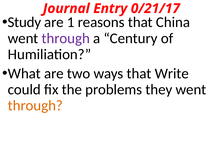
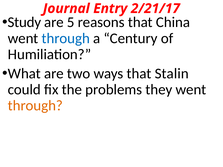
0/21/17: 0/21/17 -> 2/21/17 (155, 9)
1: 1 -> 5 (71, 22)
through colour: purple -> blue (66, 38)
Write: Write -> Stalin (172, 74)
